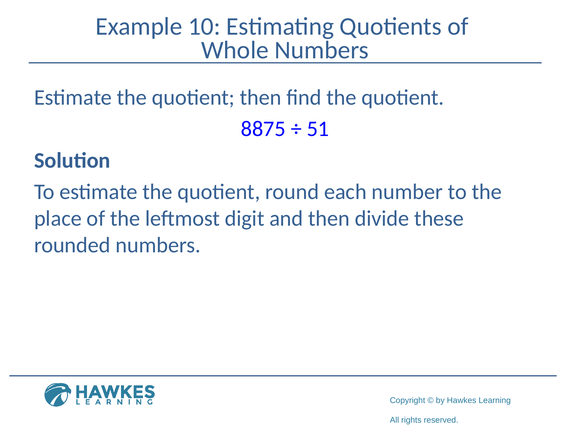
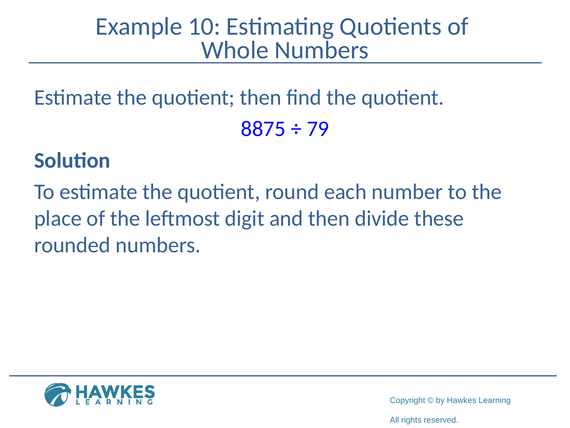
51: 51 -> 79 (318, 129)
